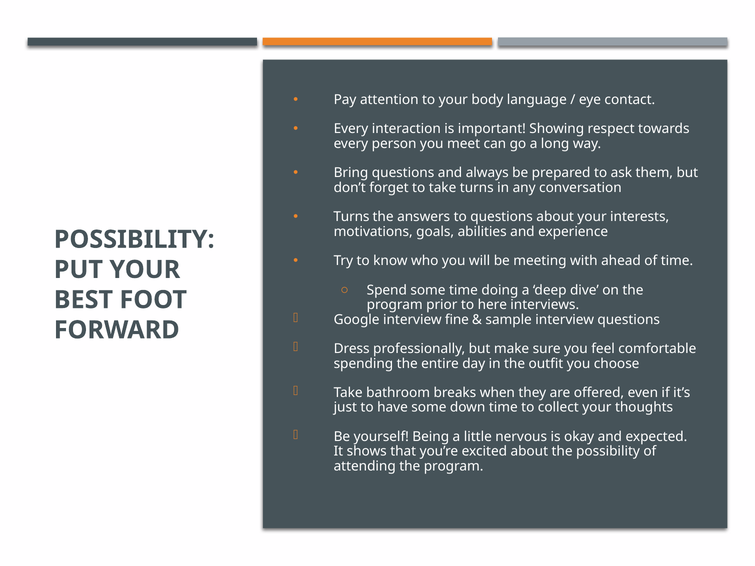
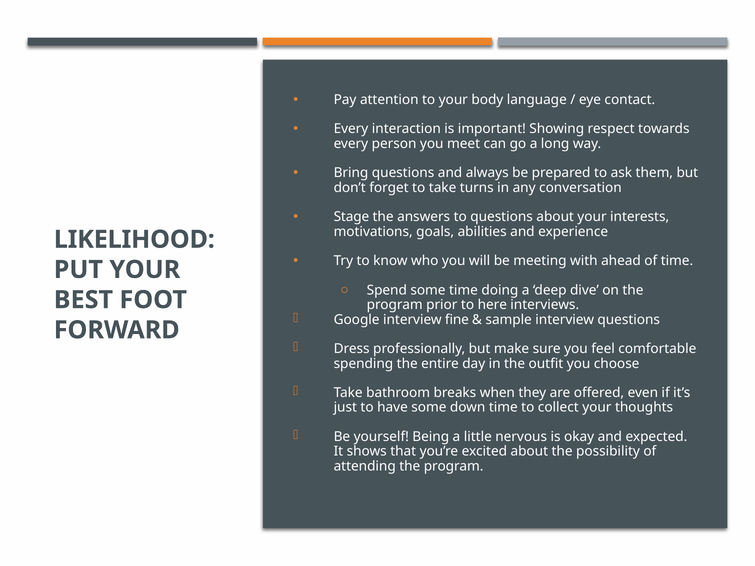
Turns: Turns -> Stage (351, 217)
POSSIBILITY: POSSIBILITY -> LIKELIHOOD (134, 240)
